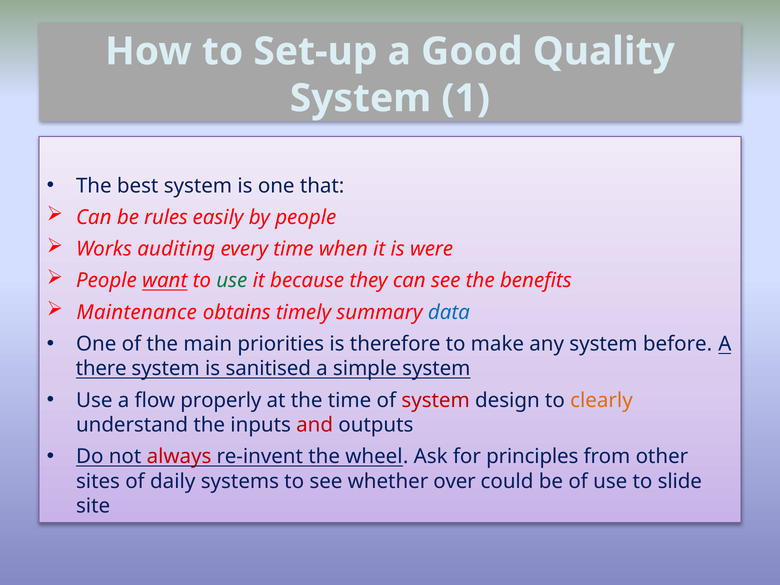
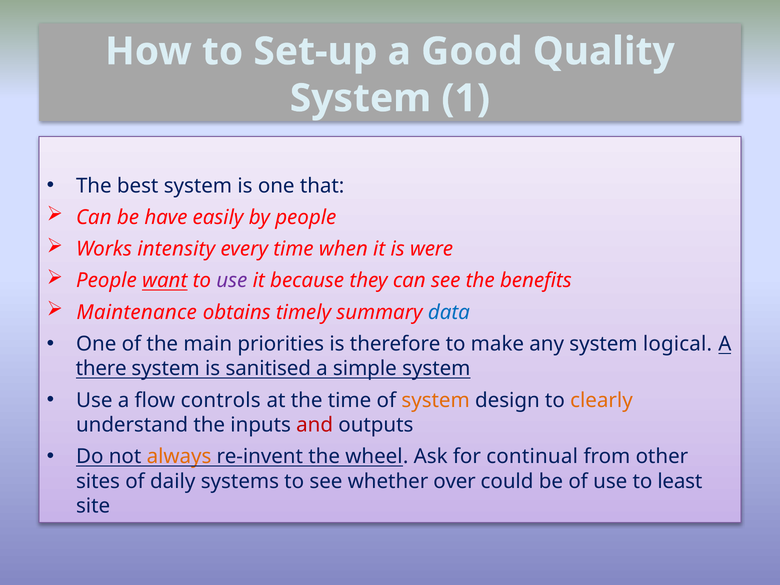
rules: rules -> have (166, 217)
auditing: auditing -> intensity (176, 249)
use colour: green -> purple (232, 281)
before: before -> logical (677, 344)
properly: properly -> controls (221, 400)
system colour: red -> orange (436, 400)
always colour: red -> orange (179, 457)
principles: principles -> continual (532, 457)
slide: slide -> least (680, 481)
